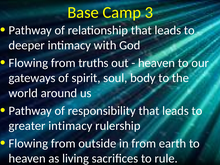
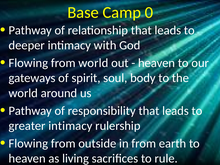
3: 3 -> 0 (149, 12)
from truths: truths -> world (93, 63)
